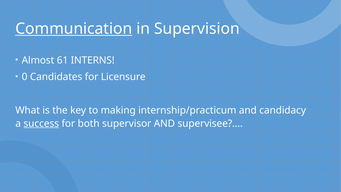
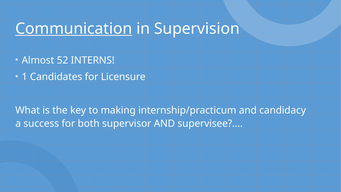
61: 61 -> 52 (63, 60)
0: 0 -> 1 (25, 77)
success underline: present -> none (41, 123)
